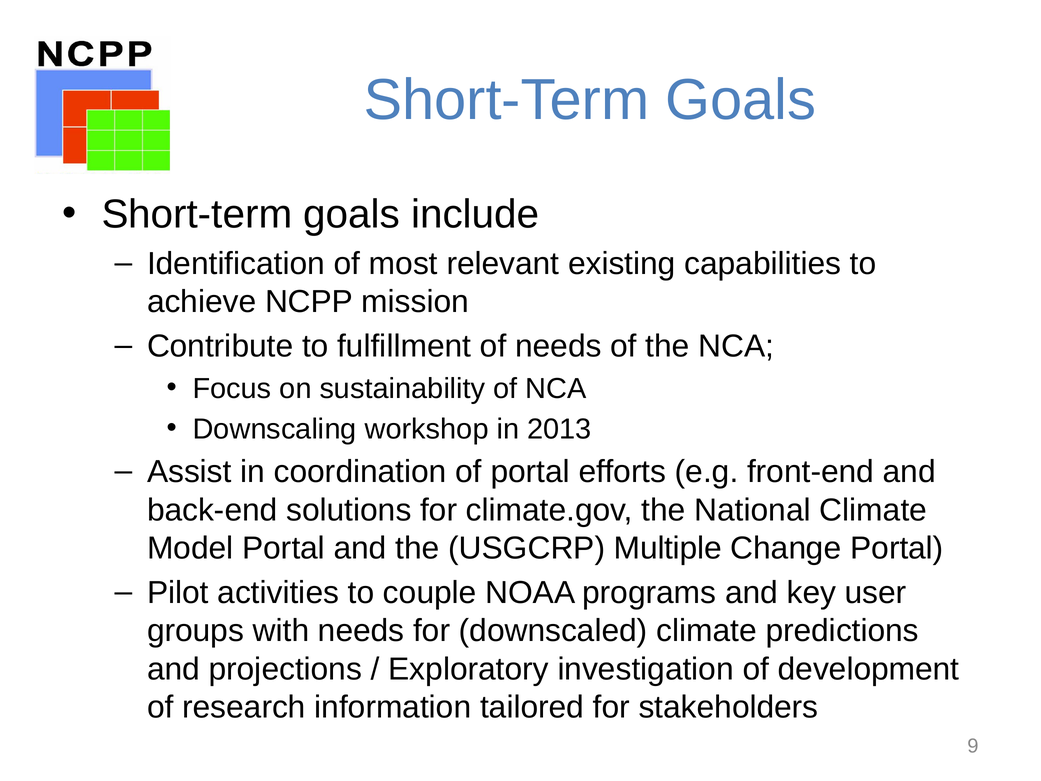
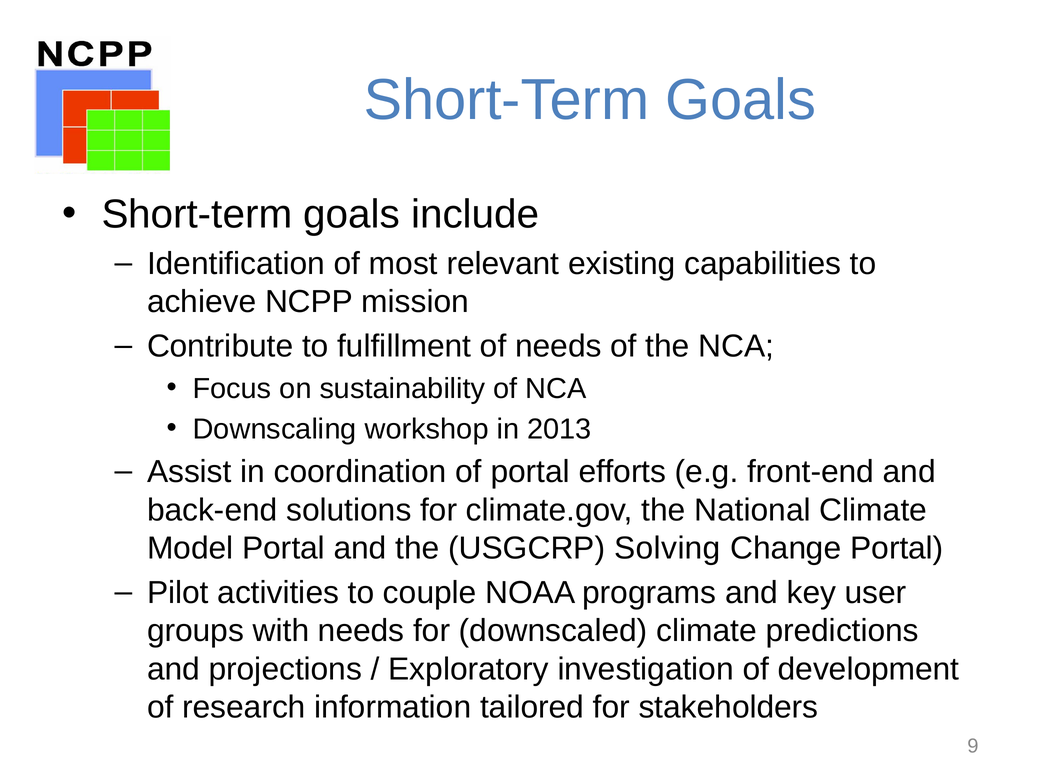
Multiple: Multiple -> Solving (668, 548)
